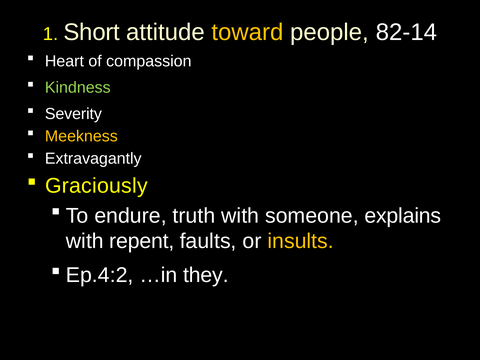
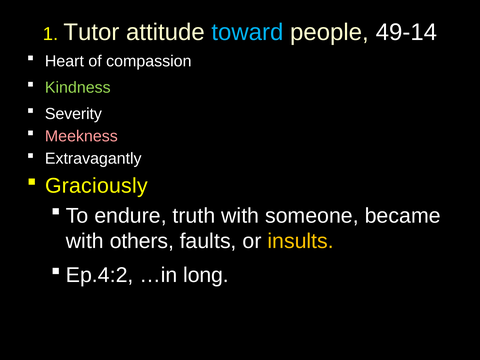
Short: Short -> Tutor (92, 32)
toward colour: yellow -> light blue (247, 32)
82-14: 82-14 -> 49-14 (406, 32)
Meekness colour: yellow -> pink (81, 136)
explains: explains -> became (403, 216)
repent: repent -> others (142, 241)
they: they -> long (206, 275)
